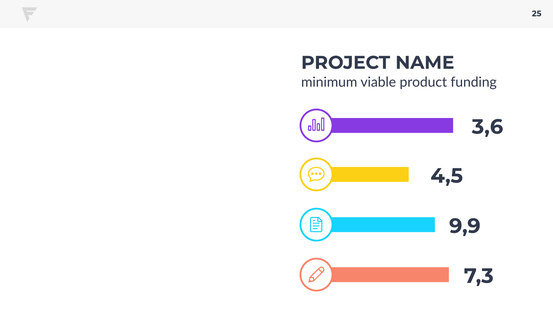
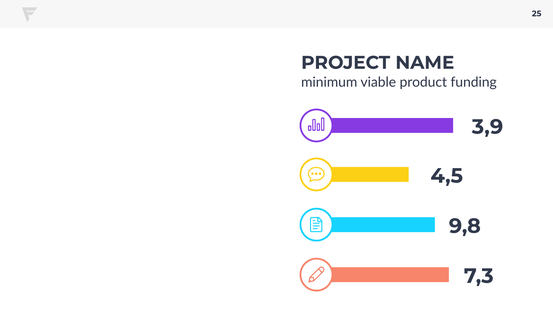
3,6: 3,6 -> 3,9 (487, 127)
9,9: 9,9 -> 9,8 (465, 226)
